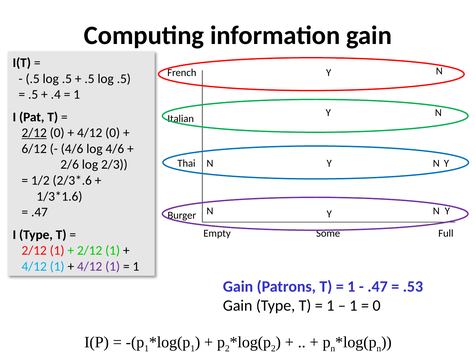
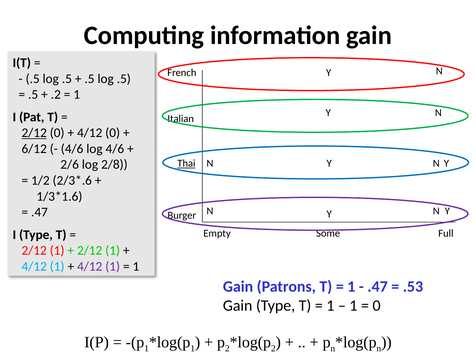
.4: .4 -> .2 (56, 95)
Thai underline: none -> present (186, 163)
2/3: 2/3 -> 2/8 (114, 165)
